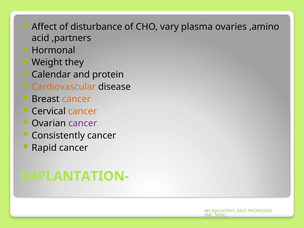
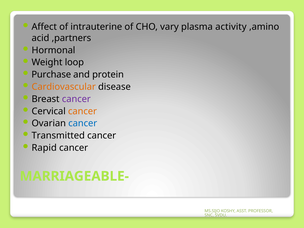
disturbance: disturbance -> intrauterine (96, 27)
ovaries: ovaries -> activity (231, 27)
they: they -> loop (74, 62)
Calendar: Calendar -> Purchase (51, 75)
cancer colour: orange -> purple (76, 99)
cancer colour: purple -> blue (83, 123)
Consistently: Consistently -> Transmitted (58, 136)
IMPLANTATION-: IMPLANTATION- -> MARRIAGEABLE- (74, 176)
